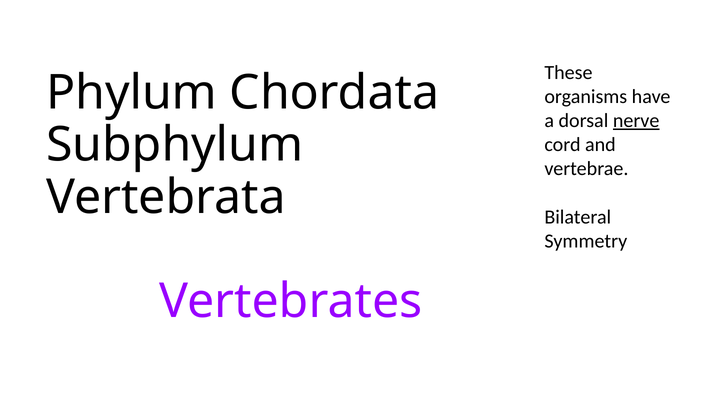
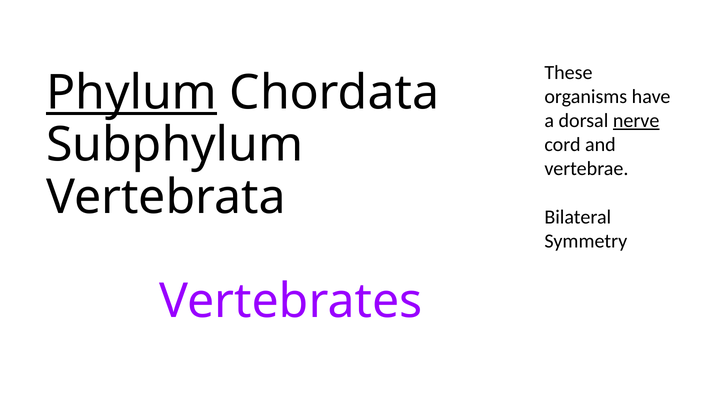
Phylum underline: none -> present (132, 93)
